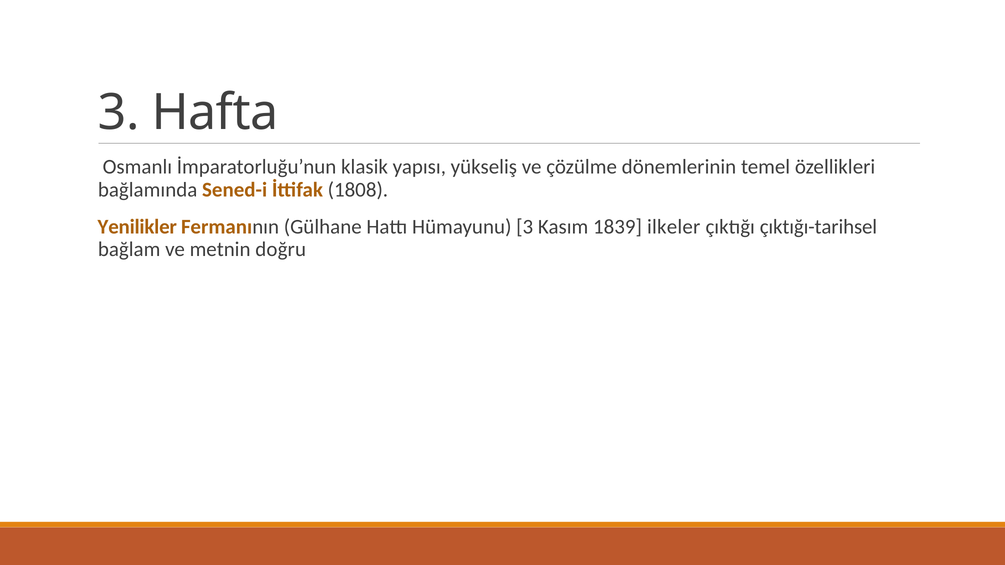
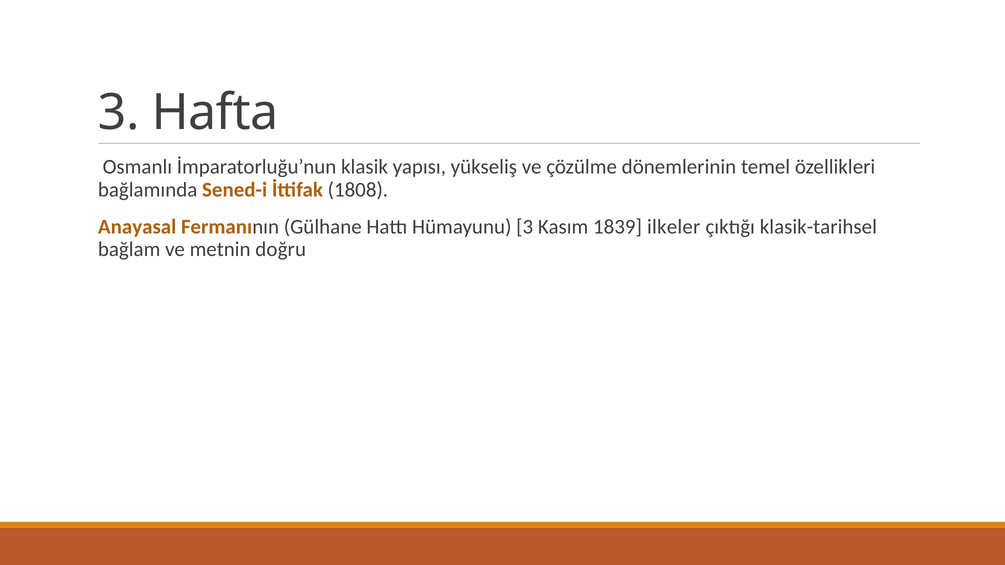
Yenilikler: Yenilikler -> Anayasal (137, 227)
çıktığı-tarihsel: çıktığı-tarihsel -> klasik-tarihsel (818, 227)
